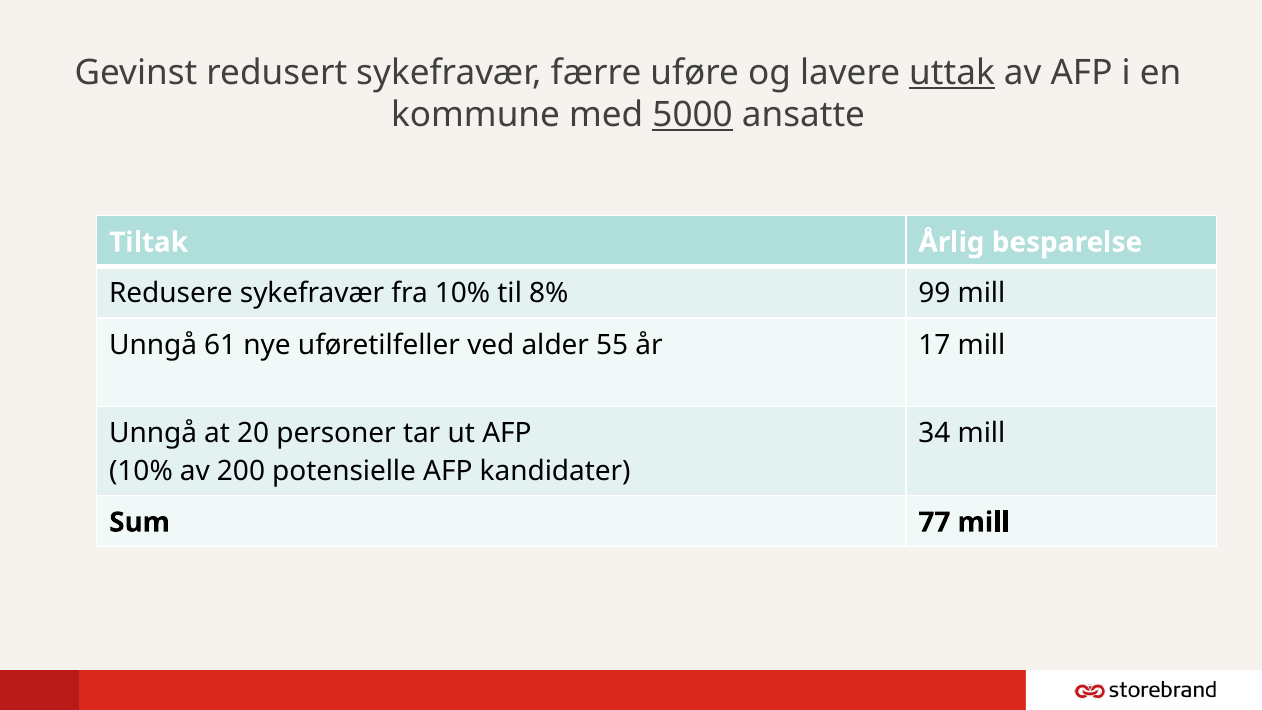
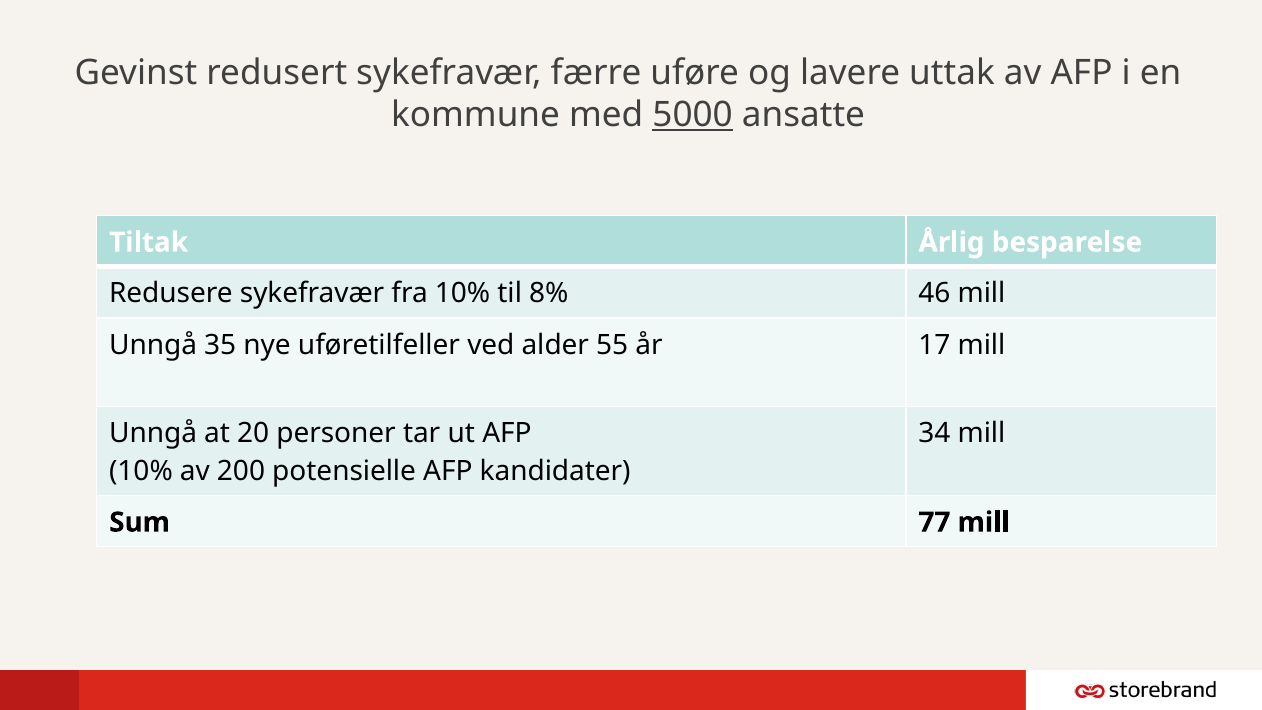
uttak underline: present -> none (952, 73)
99: 99 -> 46 (934, 294)
61: 61 -> 35 (220, 345)
